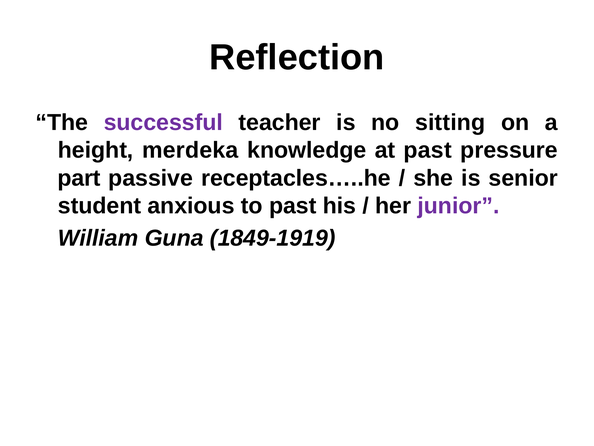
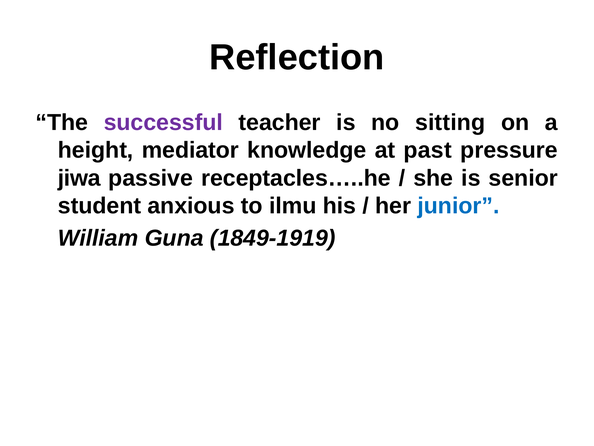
merdeka: merdeka -> mediator (190, 150)
part: part -> jiwa (79, 178)
to past: past -> ilmu (293, 206)
junior colour: purple -> blue (458, 206)
